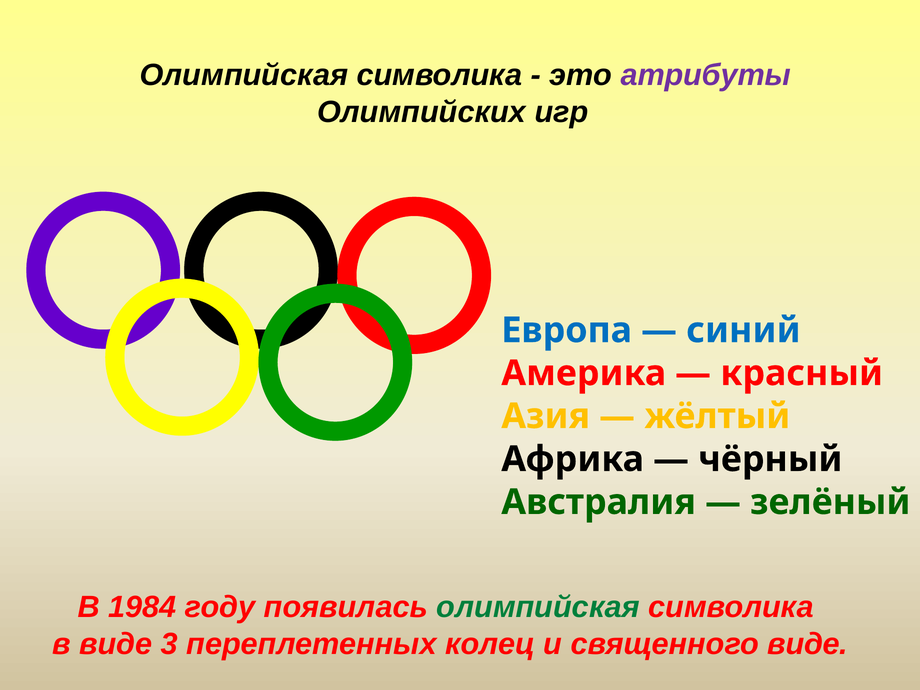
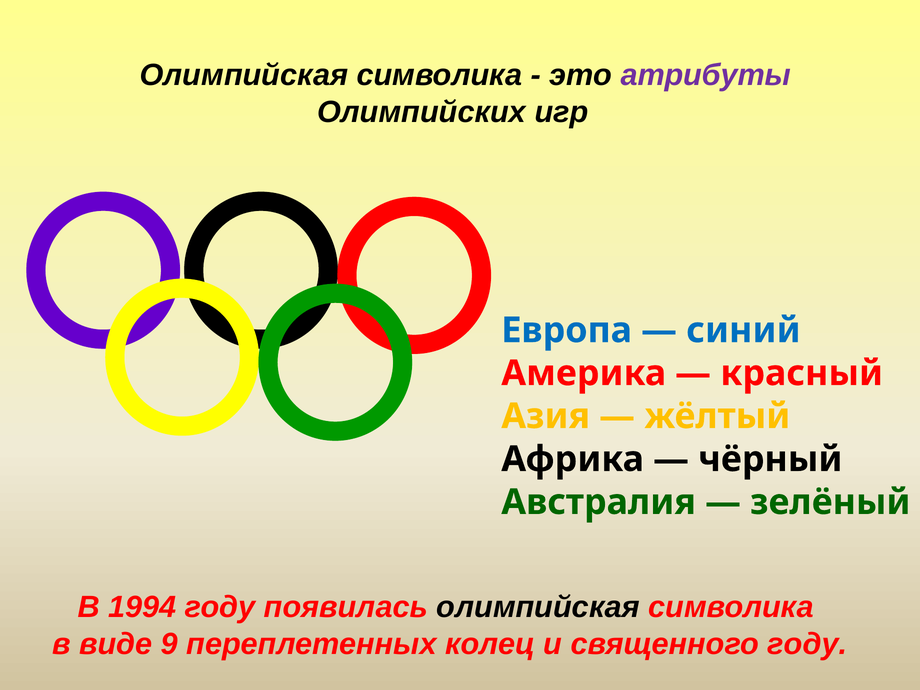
1984: 1984 -> 1994 (142, 607)
олимпийская colour: green -> black (538, 607)
3: 3 -> 9 (169, 644)
священного виде: виде -> году (807, 644)
